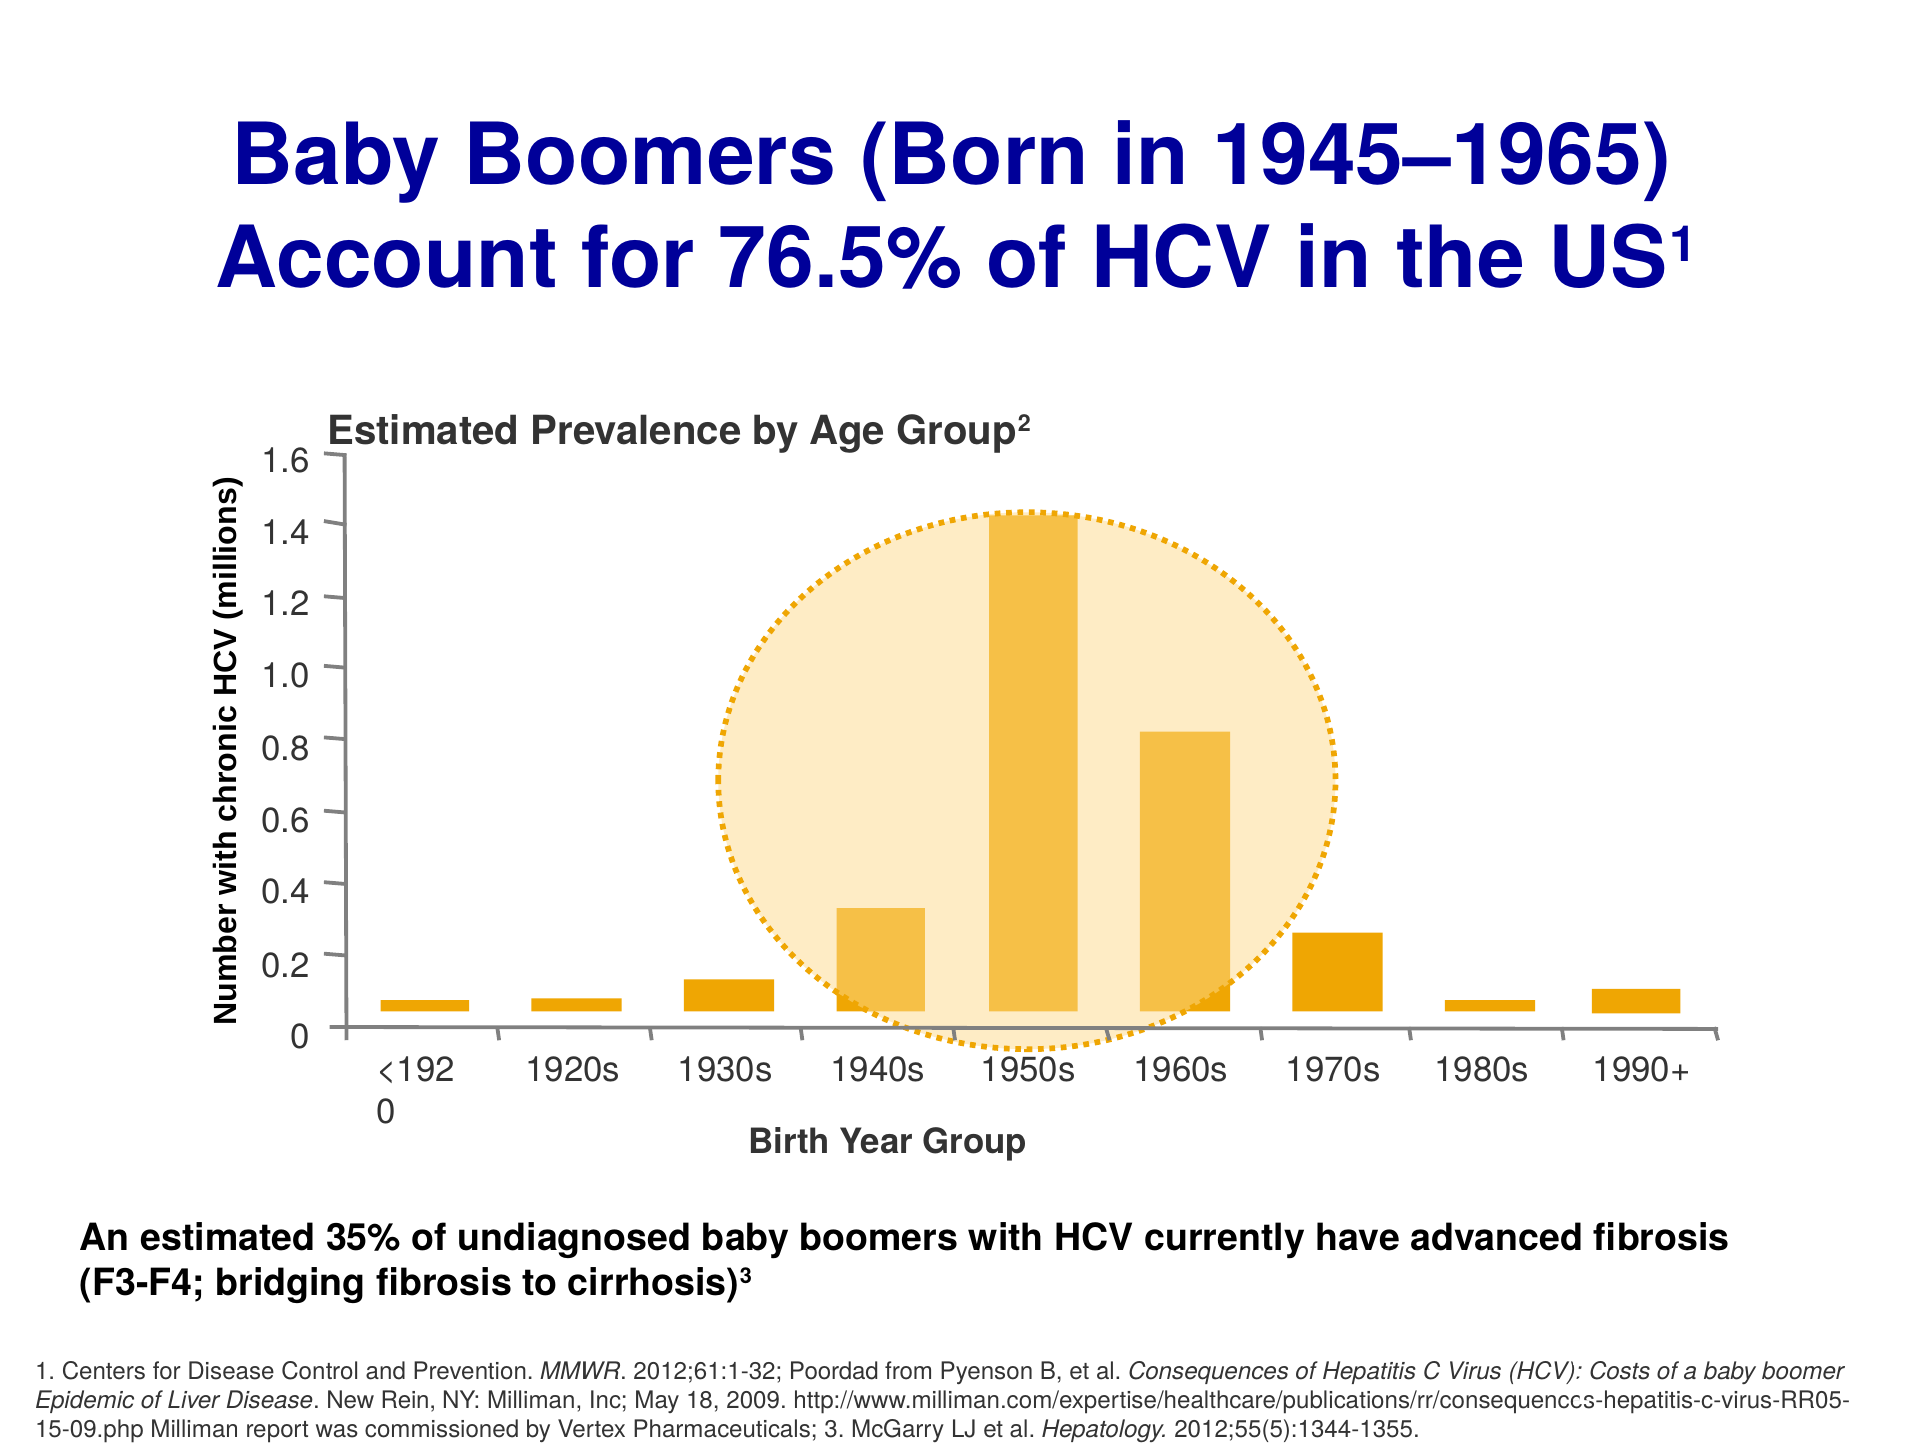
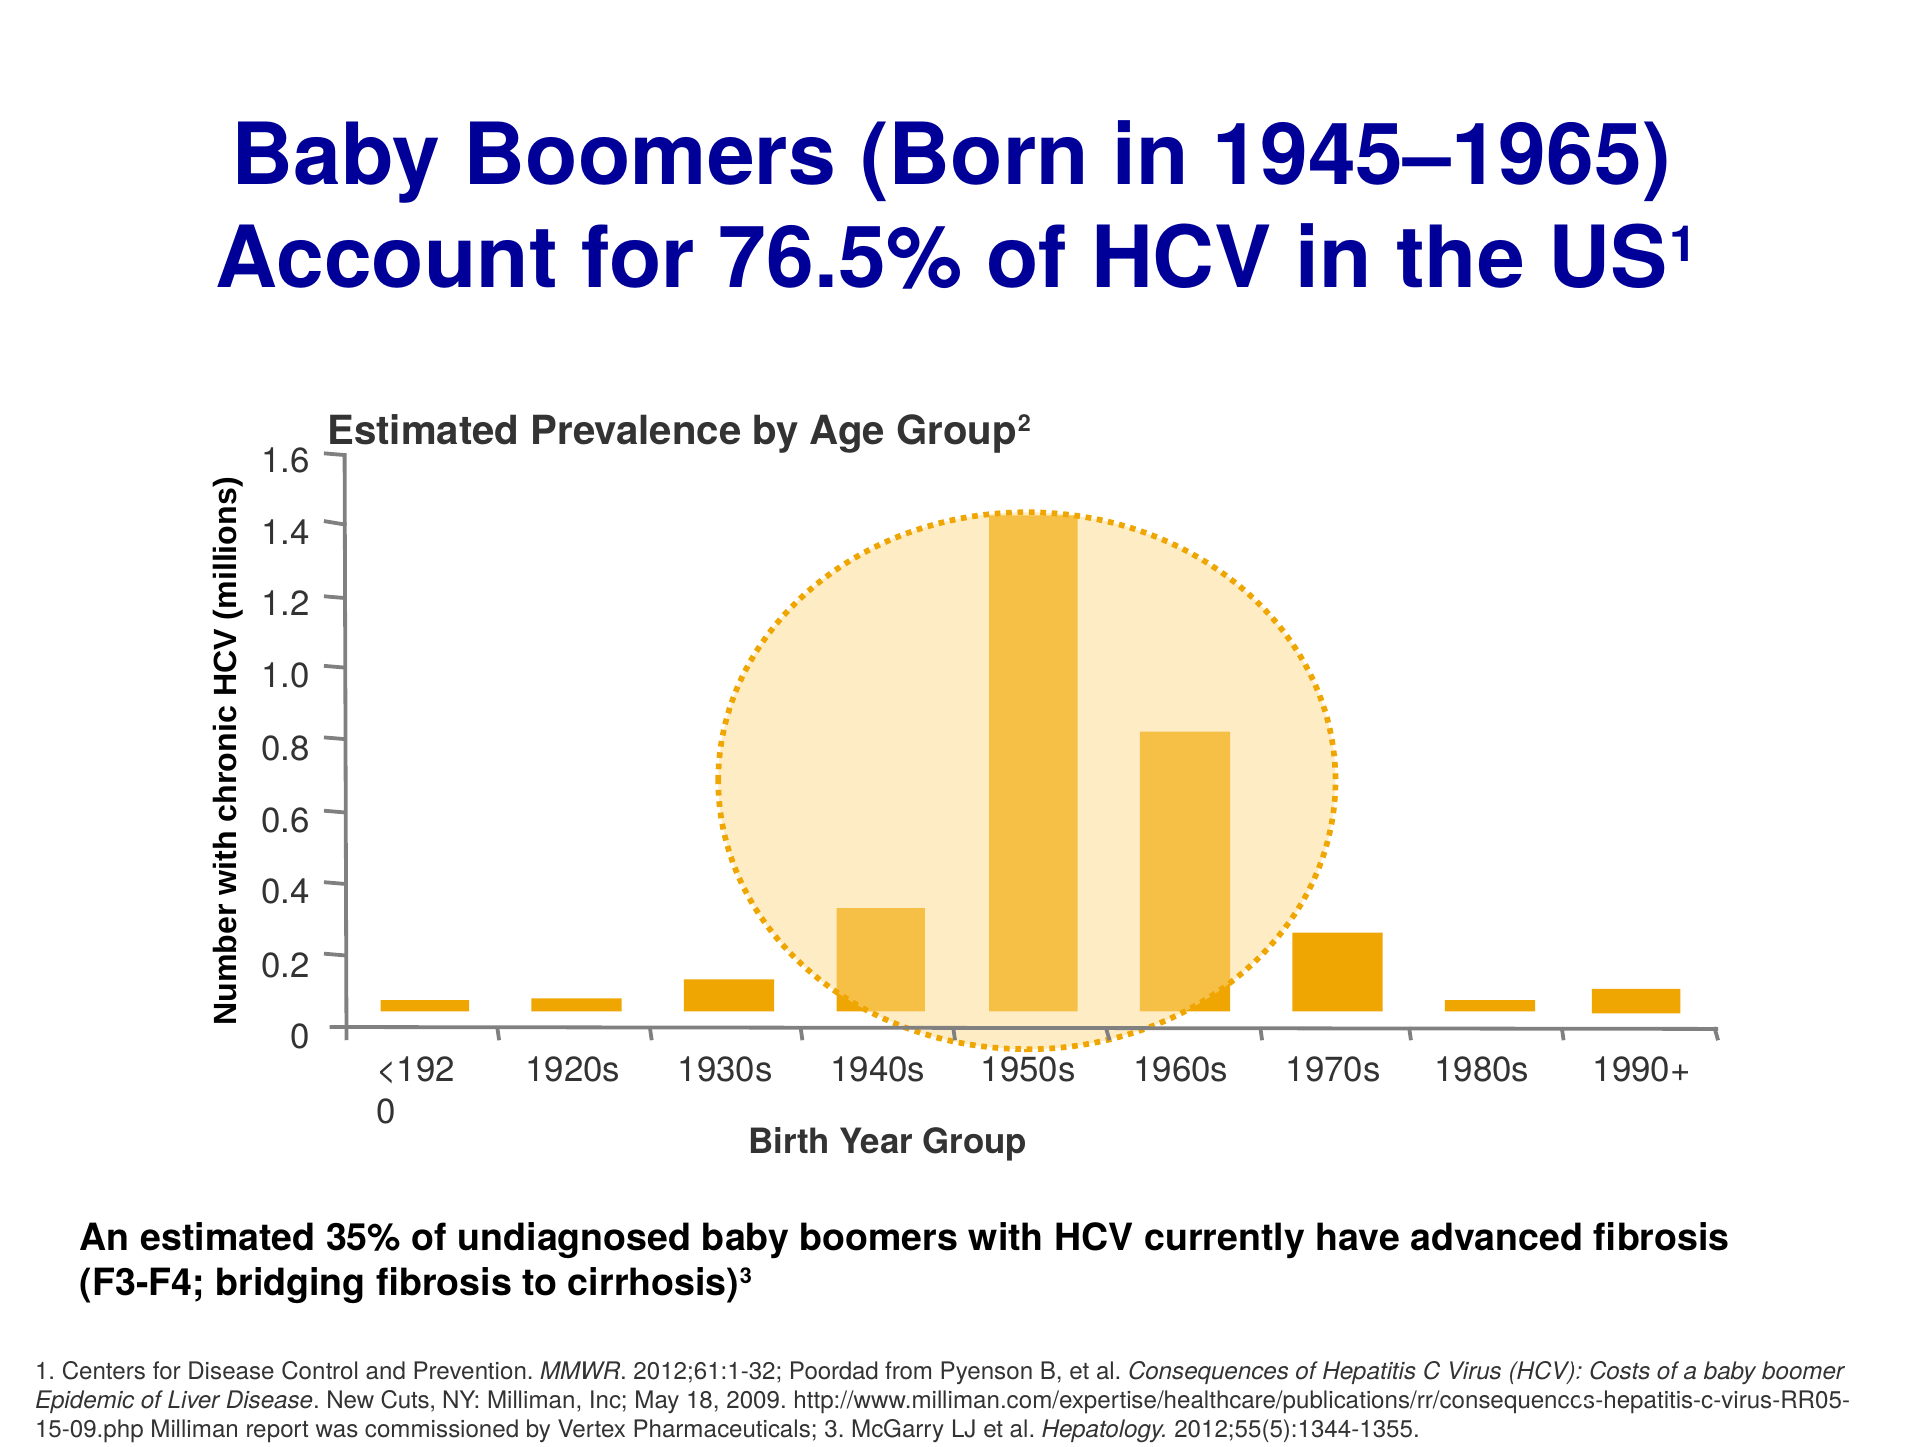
Rein: Rein -> Cuts (408, 1401)
